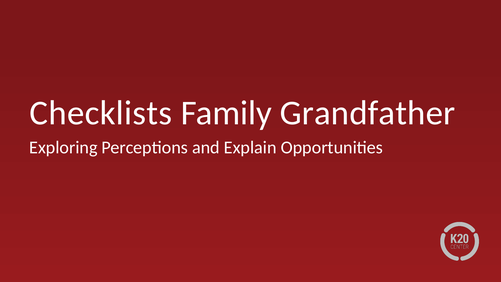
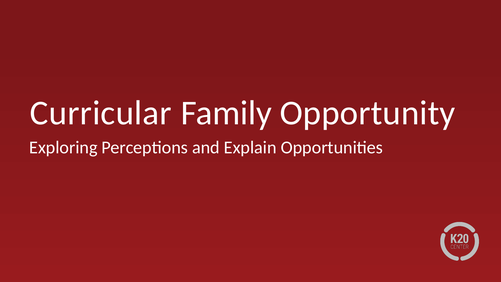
Checklists: Checklists -> Curricular (101, 113)
Grandfather: Grandfather -> Opportunity (367, 113)
